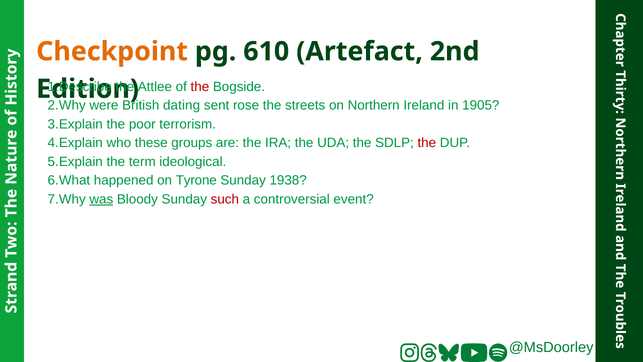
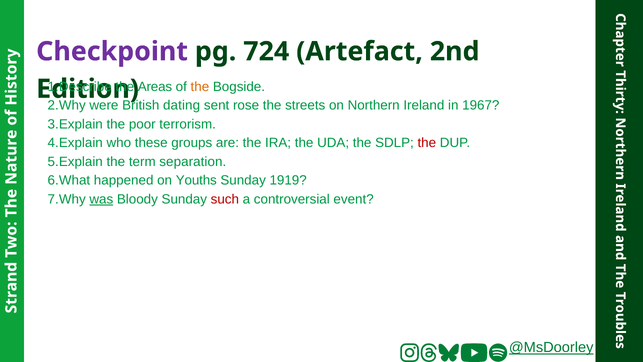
Checkpoint colour: orange -> purple (112, 51)
610: 610 -> 724 (266, 51)
Attlee: Attlee -> Areas (155, 87)
the colour: red -> orange (200, 87)
1905: 1905 -> 1967 (481, 105)
ideological: ideological -> separation (193, 162)
Tyrone: Tyrone -> Youths (196, 180)
1938: 1938 -> 1919 (288, 180)
@MsDoorley underline: none -> present (551, 347)
